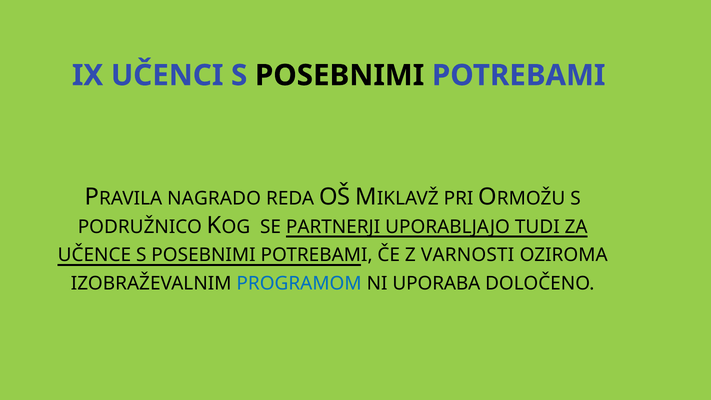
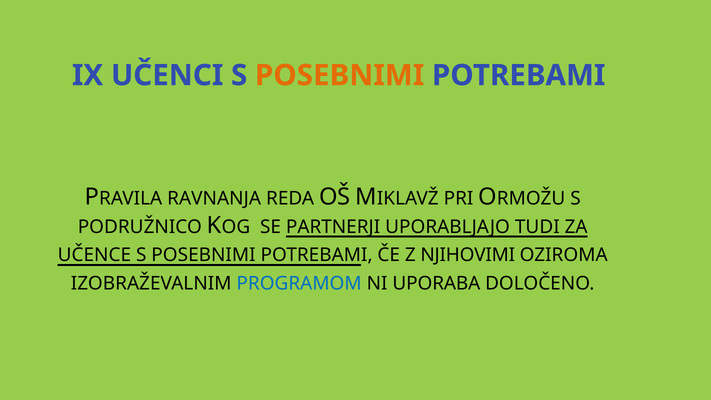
POSEBNIMI colour: black -> orange (340, 75)
NAGRADO: NAGRADO -> RAVNANJA (214, 198)
VARNOSTI: VARNOSTI -> NJIHOVIMI (468, 255)
